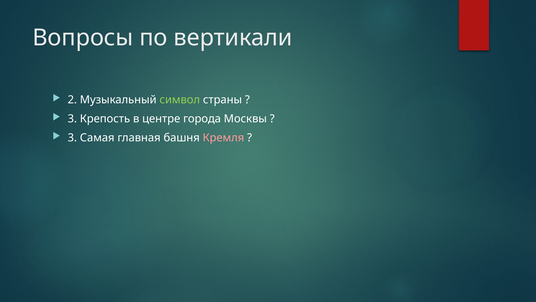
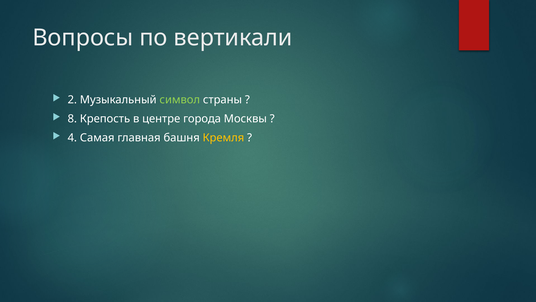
3: 3 -> 8 (72, 119)
3: 3 -> 4 (72, 138)
Кремля colour: pink -> yellow (223, 138)
